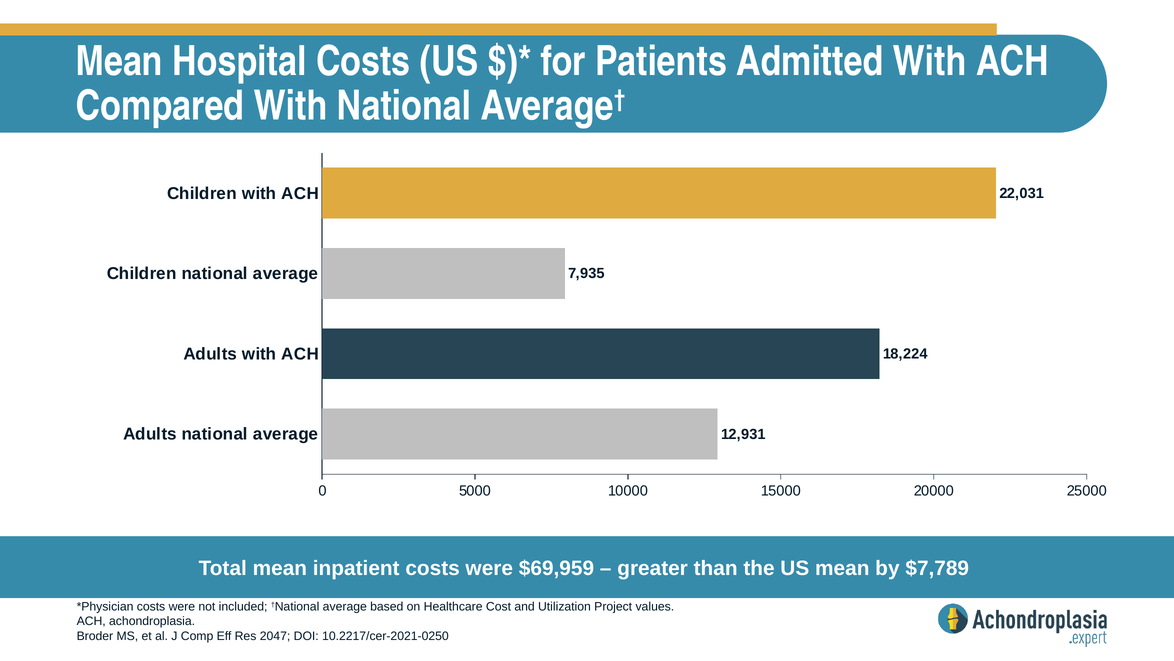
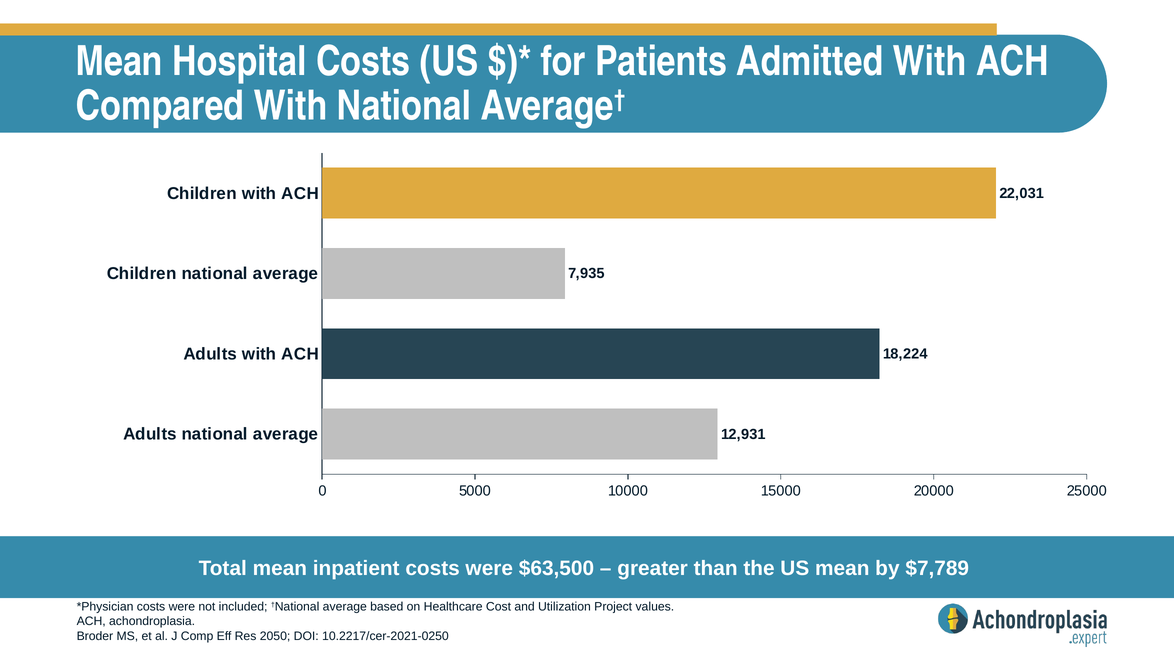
$69,959: $69,959 -> $63,500 (556, 568)
2047: 2047 -> 2050 (275, 635)
